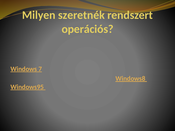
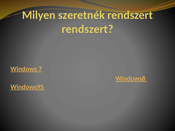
operációs: operációs -> rendszert (87, 29)
